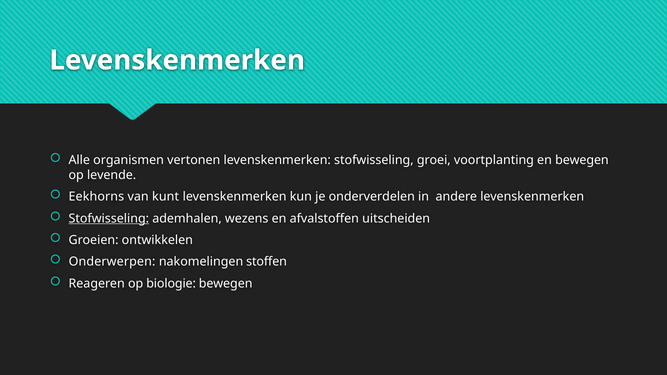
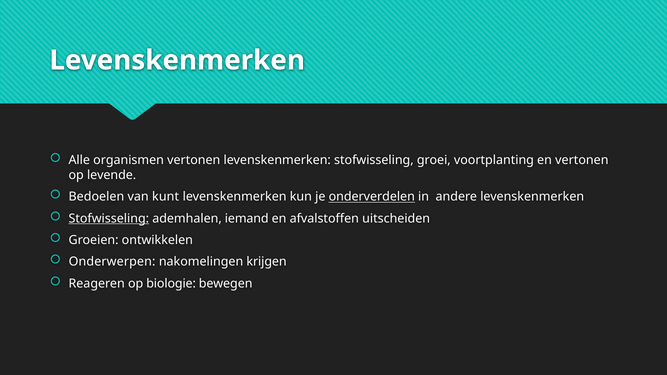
en bewegen: bewegen -> vertonen (582, 160)
Eekhorns: Eekhorns -> Bedoelen (96, 197)
onderverdelen underline: none -> present (372, 197)
wezens: wezens -> iemand (247, 219)
stoffen: stoffen -> krijgen (267, 262)
